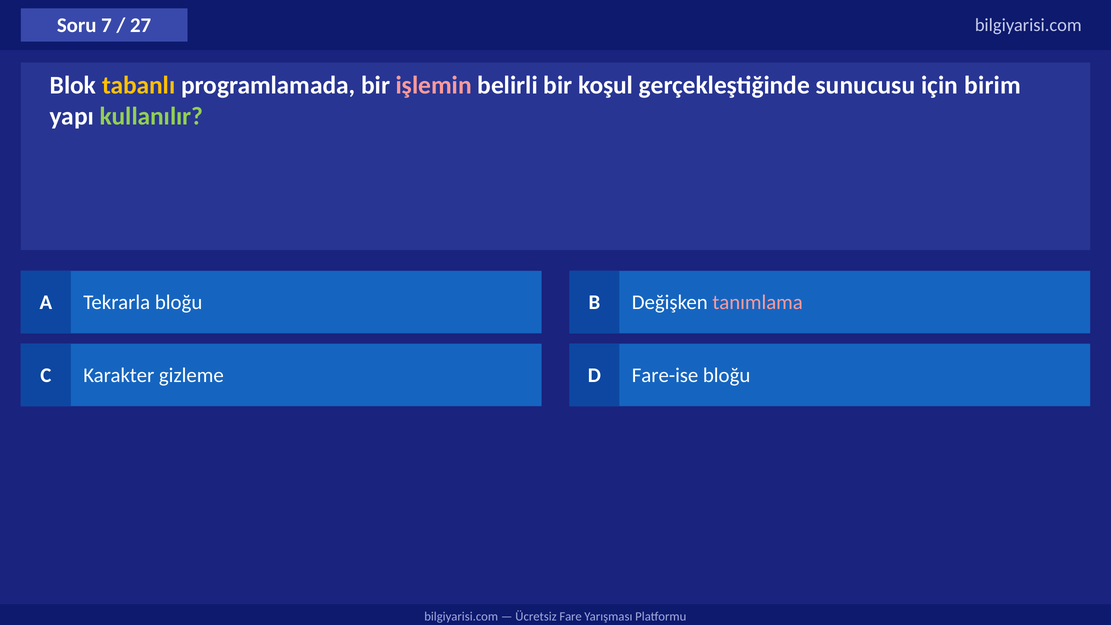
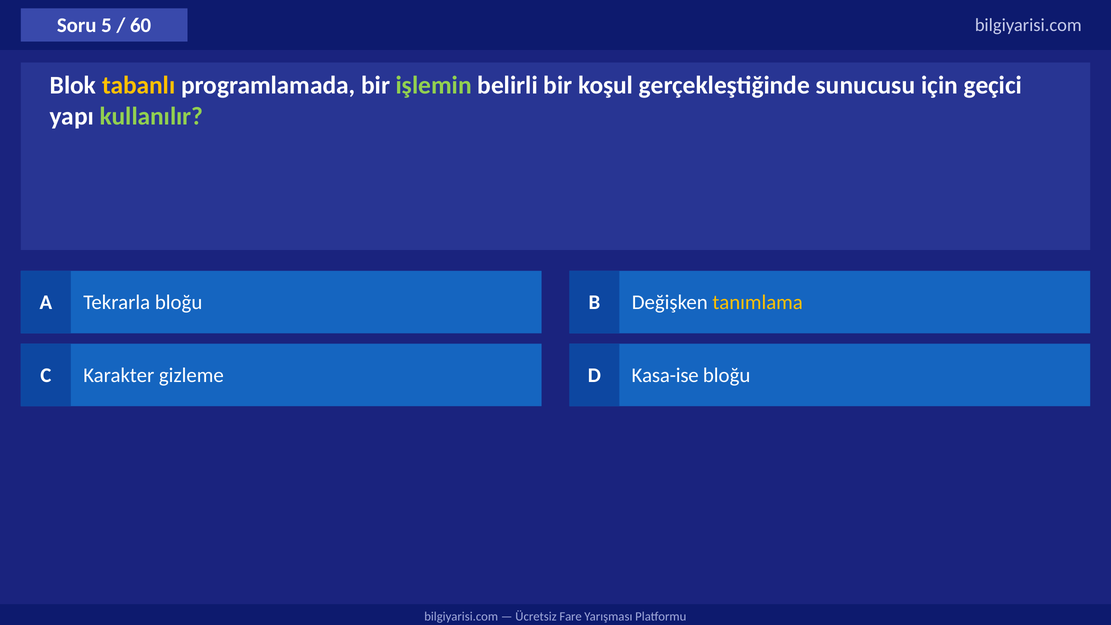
7: 7 -> 5 (106, 25)
27: 27 -> 60 (141, 25)
işlemin colour: pink -> light green (434, 86)
birim: birim -> geçici (993, 86)
tanımlama colour: pink -> yellow (758, 302)
Fare-ise: Fare-ise -> Kasa-ise (665, 375)
